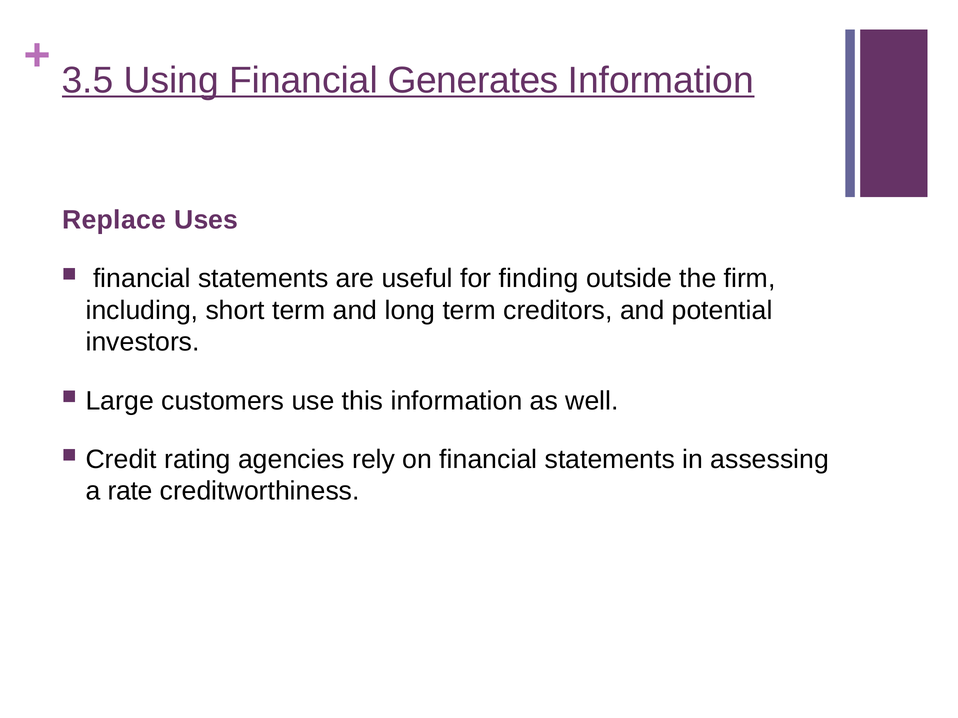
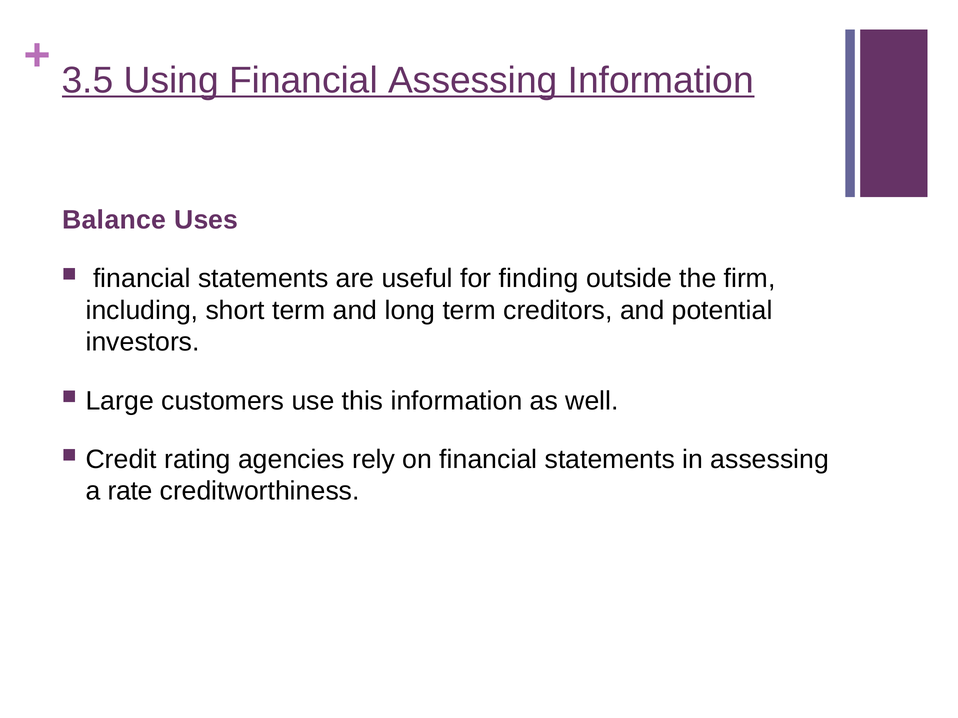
Financial Generates: Generates -> Assessing (473, 80)
Replace: Replace -> Balance (114, 220)
